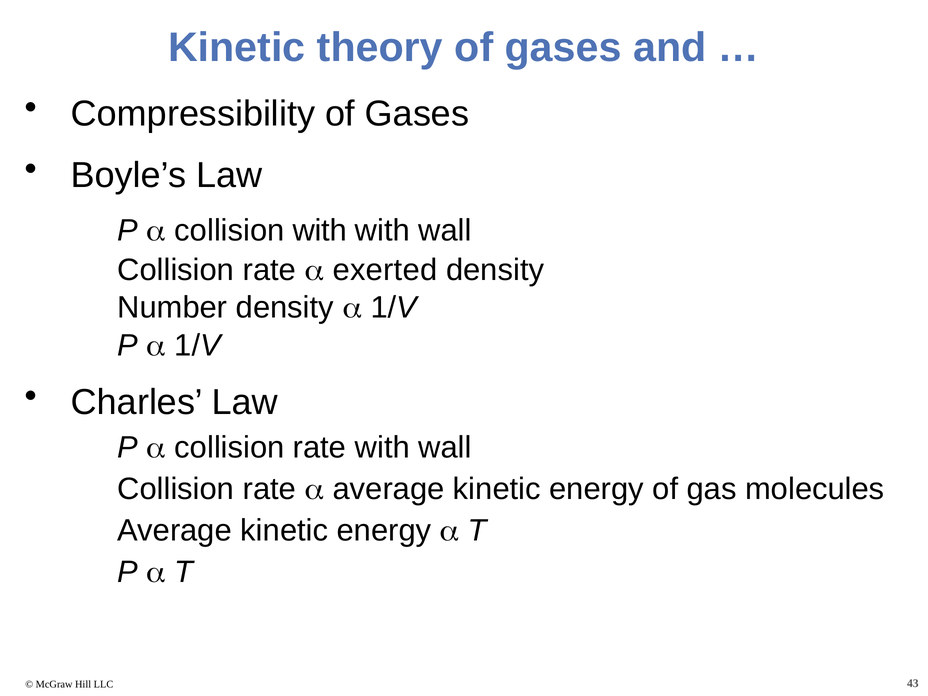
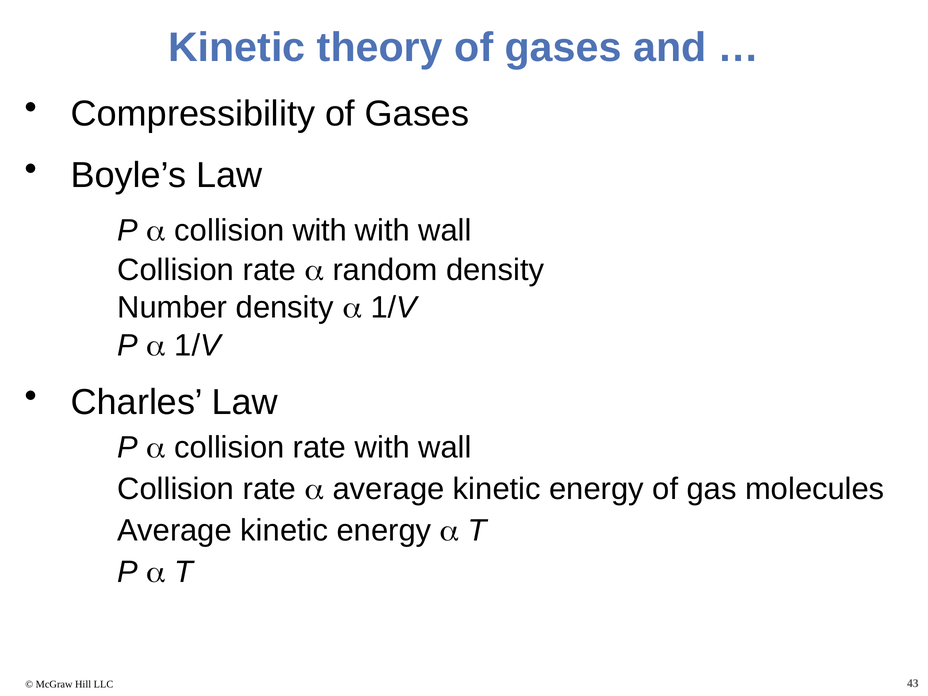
exerted: exerted -> random (385, 270)
